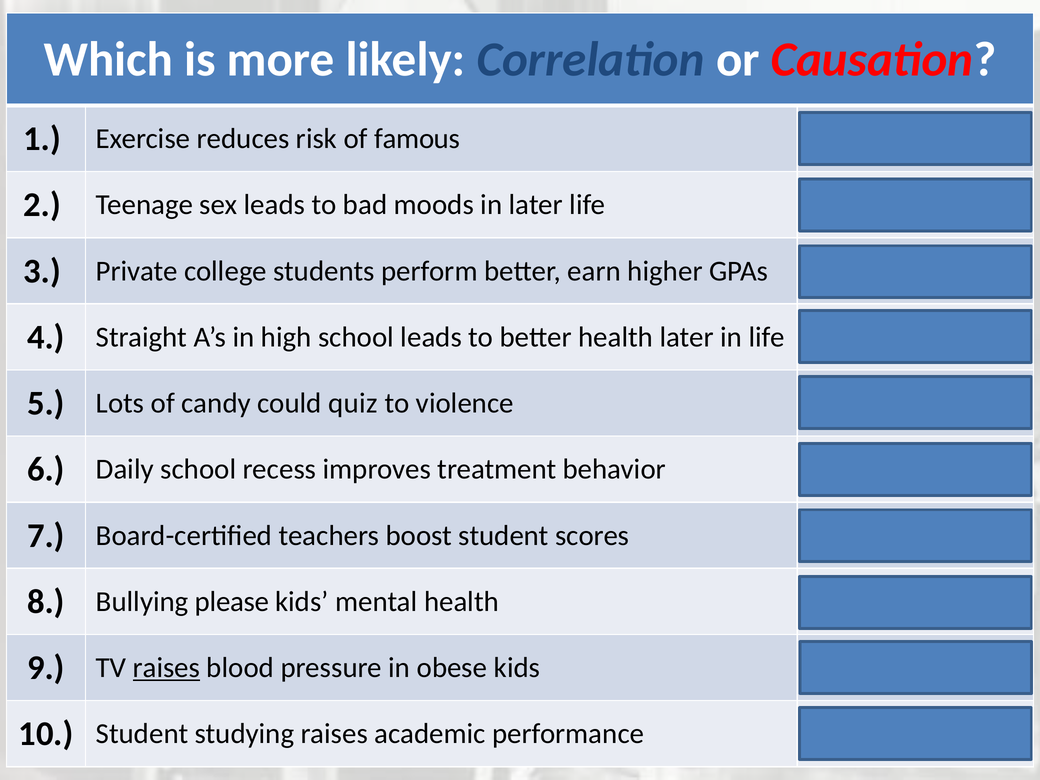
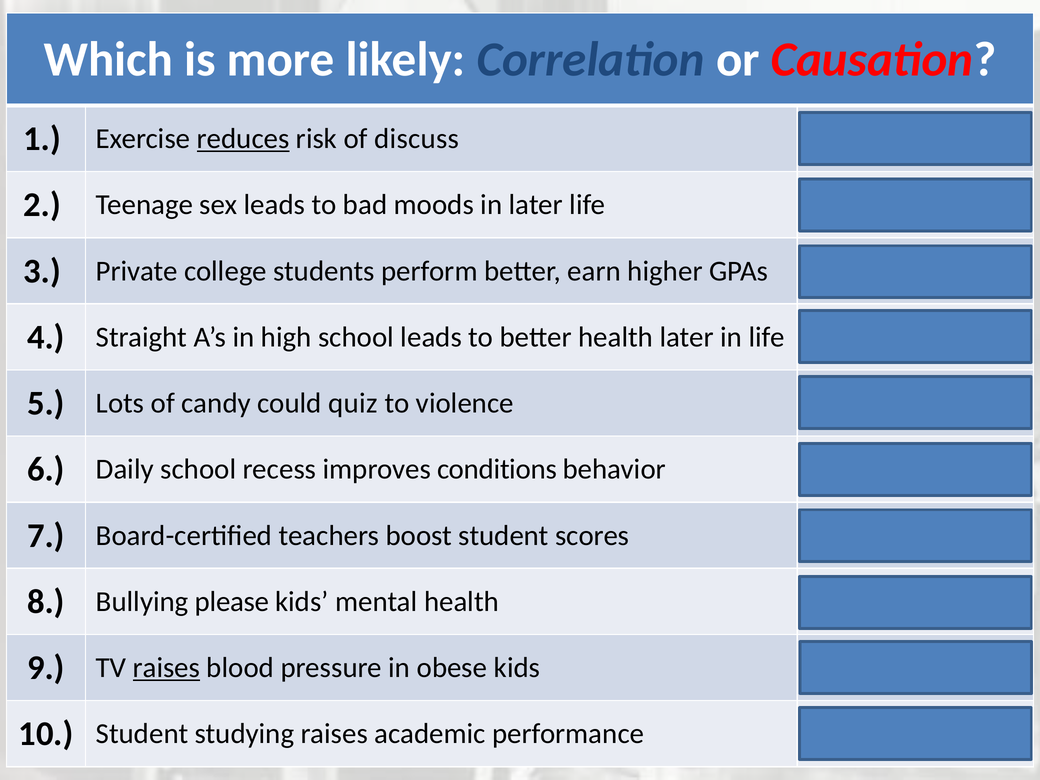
reduces underline: none -> present (243, 139)
famous: famous -> discuss (417, 139)
treatment: treatment -> conditions (497, 469)
